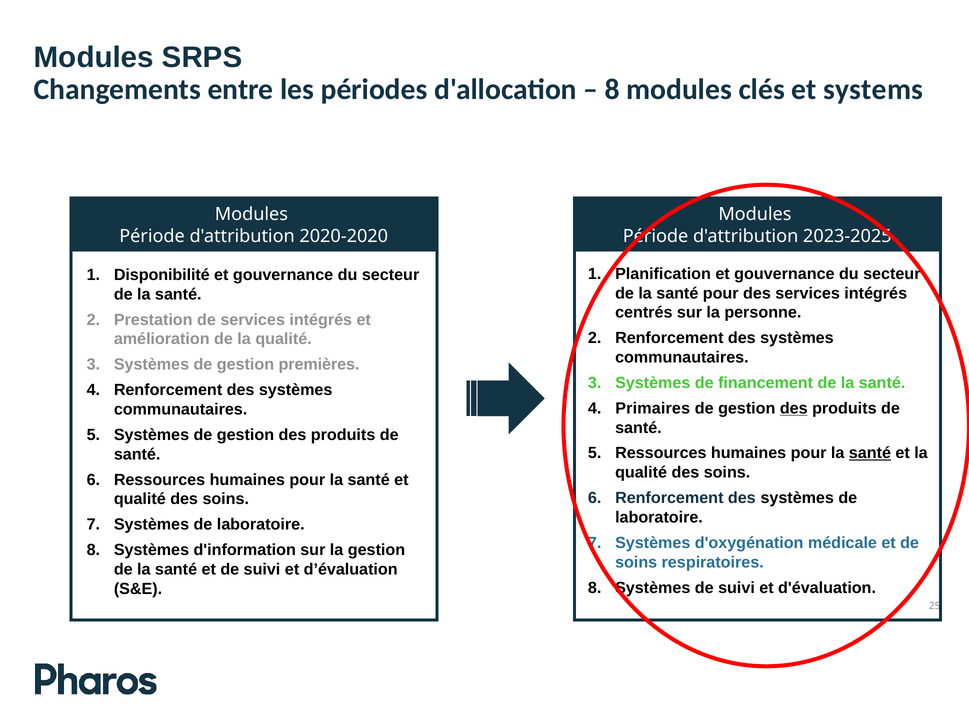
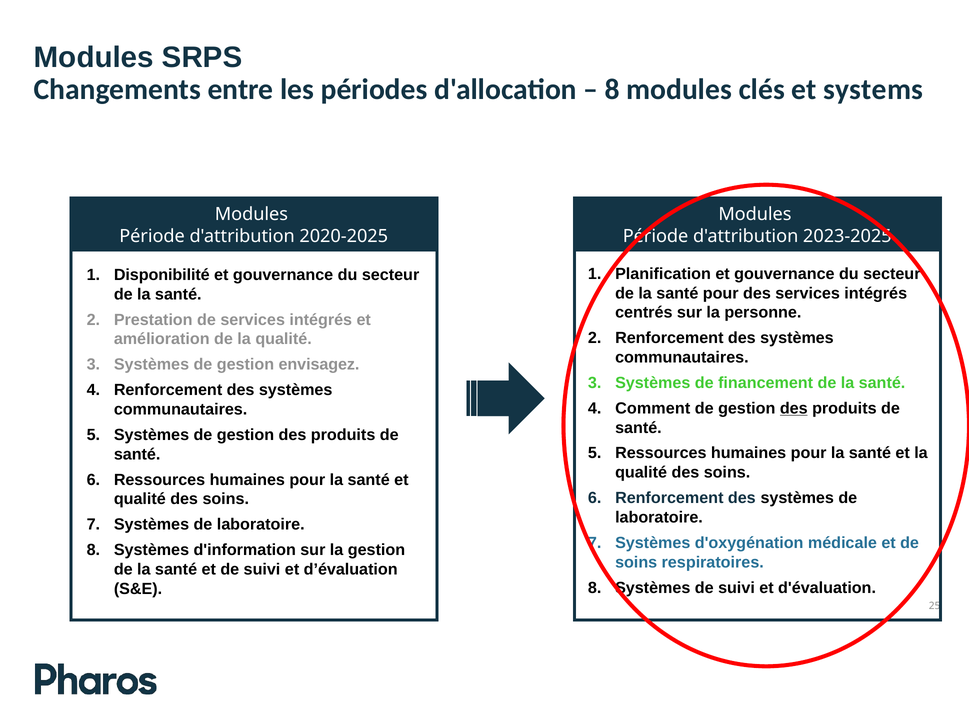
2020-2020: 2020-2020 -> 2020-2025 (344, 236)
premières: premières -> envisagez (319, 364)
Primaires: Primaires -> Comment (653, 408)
santé underline: present -> none (870, 453)
